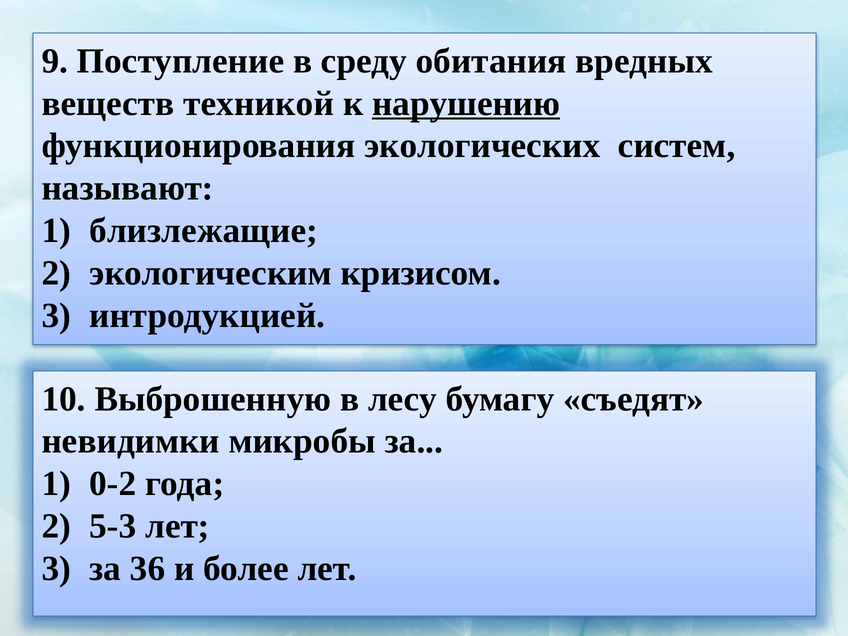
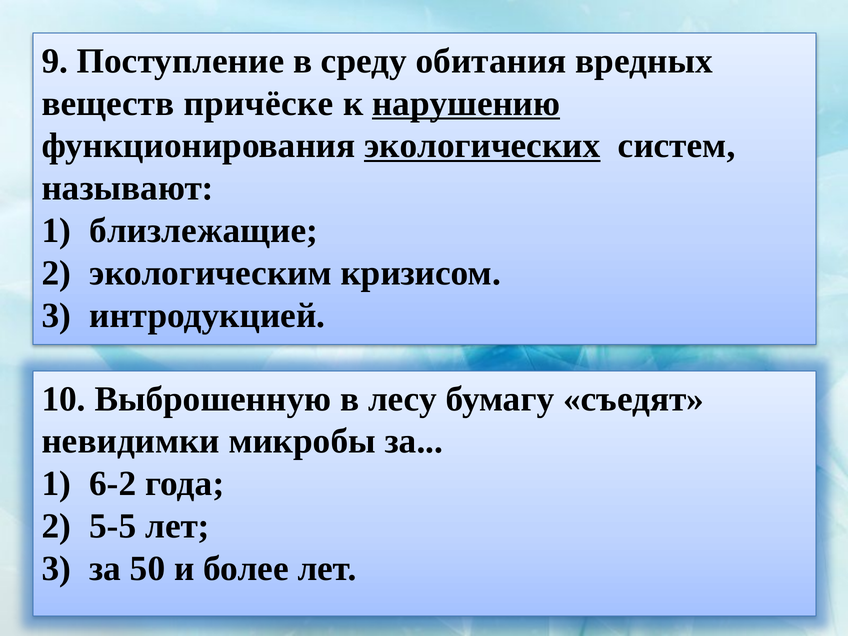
техникой: техникой -> причёске (258, 103)
экологических underline: none -> present (482, 146)
0-2: 0-2 -> 6-2 (113, 484)
5-3: 5-3 -> 5-5 (113, 526)
36: 36 -> 50 (148, 568)
